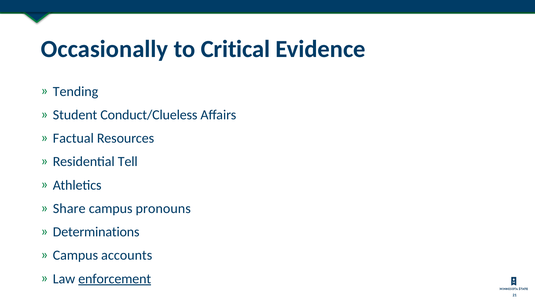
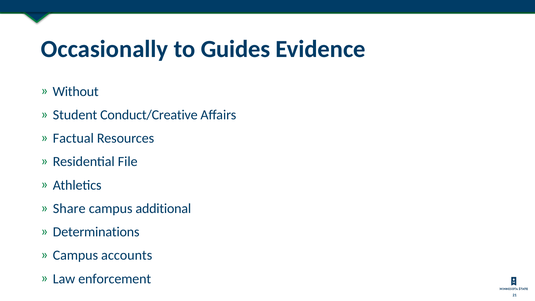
Critical: Critical -> Guides (235, 49)
Tending: Tending -> Without (76, 91)
Conduct/Clueless: Conduct/Clueless -> Conduct/Creative (149, 115)
Tell: Tell -> File (128, 162)
pronouns: pronouns -> additional (163, 209)
enforcement underline: present -> none (115, 279)
